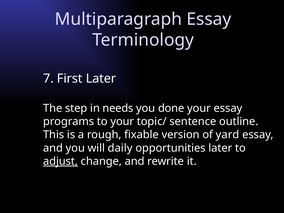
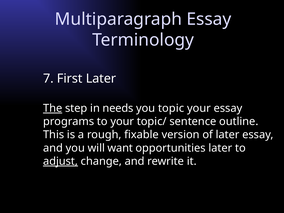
The underline: none -> present (53, 108)
done: done -> topic (171, 108)
of yard: yard -> later (228, 135)
daily: daily -> want (120, 148)
